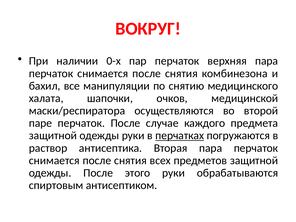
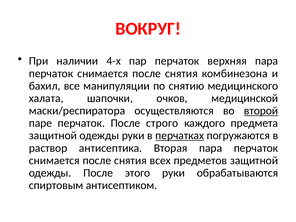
0-х: 0-х -> 4-х (114, 61)
второй underline: none -> present (261, 111)
случае: случае -> строго (162, 123)
